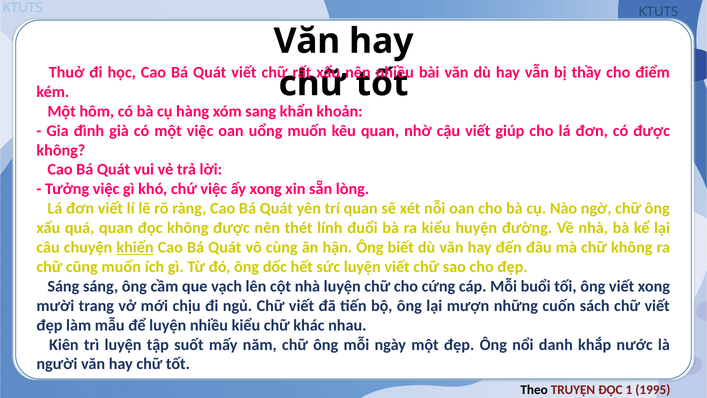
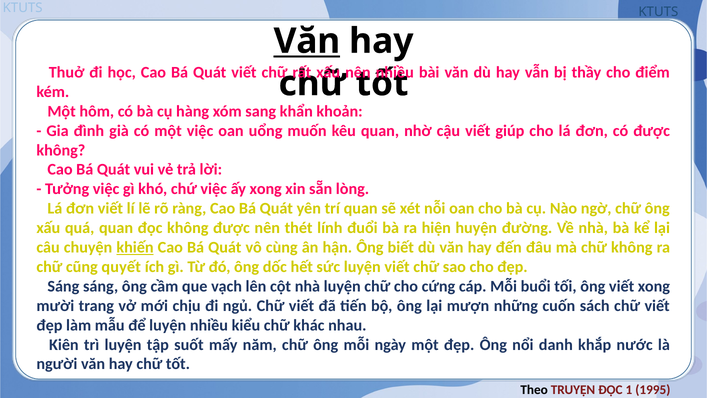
Văn underline: none -> present (307, 41)
ra kiểu: kiểu -> hiện (436, 228)
cũng muốn: muốn -> quyết (121, 267)
